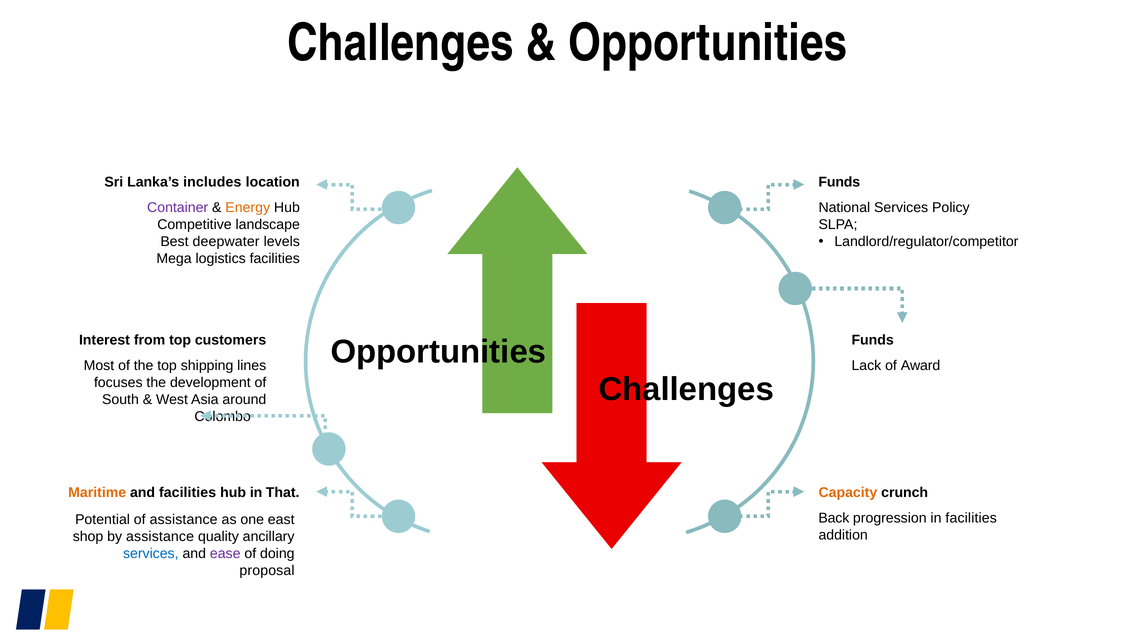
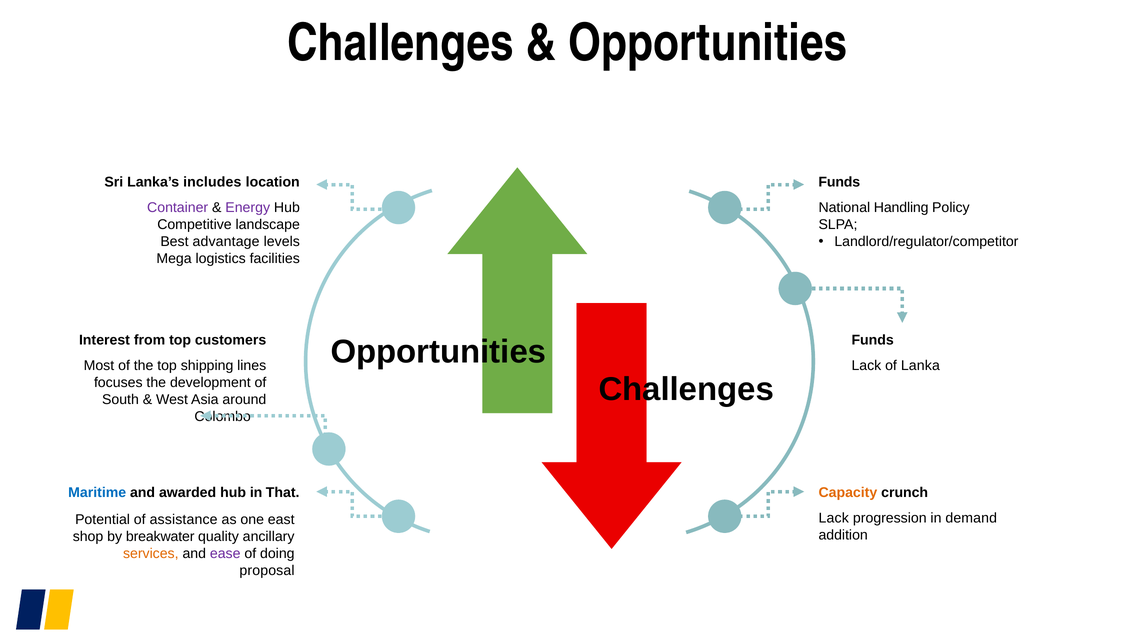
Energy colour: orange -> purple (248, 208)
National Services: Services -> Handling (901, 208)
deepwater: deepwater -> advantage (226, 241)
Award: Award -> Lanka (920, 365)
Maritime colour: orange -> blue (97, 492)
and facilities: facilities -> awarded (188, 492)
Back: Back -> Lack (834, 518)
in facilities: facilities -> demand (971, 518)
by assistance: assistance -> breakwater (160, 536)
services colour: blue -> orange (151, 553)
